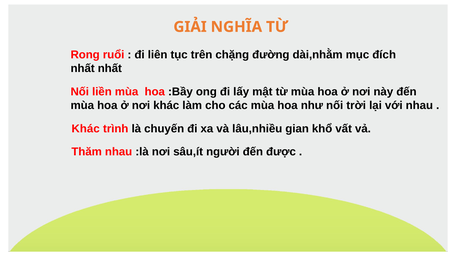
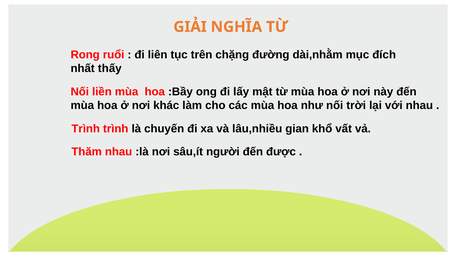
nhất nhất: nhất -> thấy (110, 69)
Khác: Khác -> Trình (86, 129)
